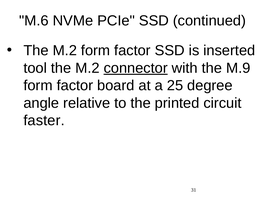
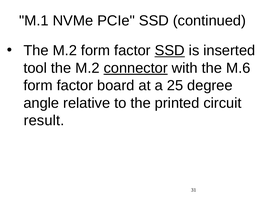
M.6: M.6 -> M.1 (34, 21)
SSD underline: none -> present (170, 51)
M.9: M.9 -> M.6 (238, 68)
faster: faster -> result (44, 121)
